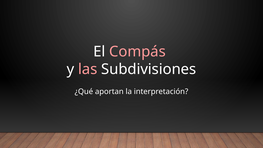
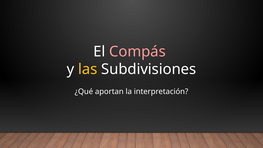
las colour: pink -> yellow (88, 69)
